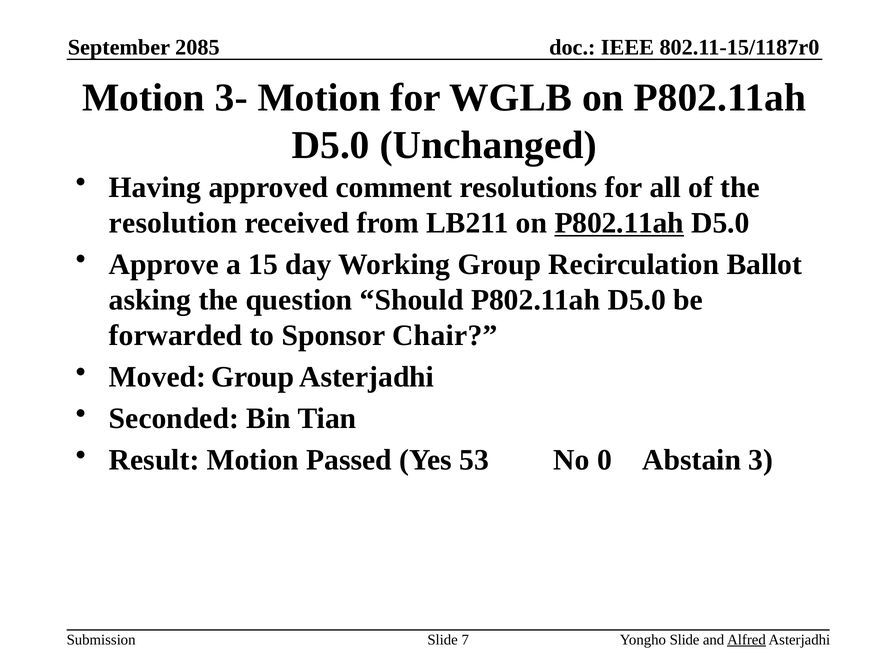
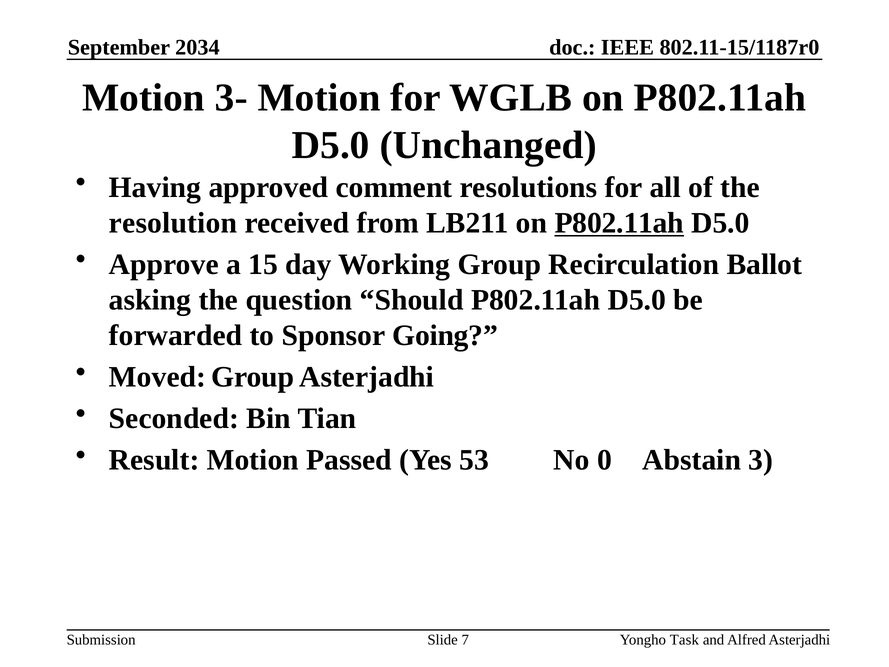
2085: 2085 -> 2034 (197, 47)
Chair: Chair -> Going (445, 335)
Yongho Slide: Slide -> Task (684, 639)
Alfred underline: present -> none (746, 639)
